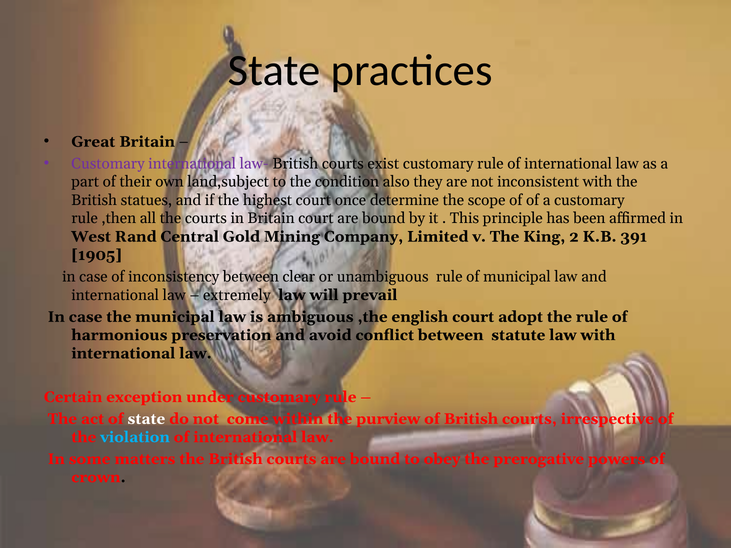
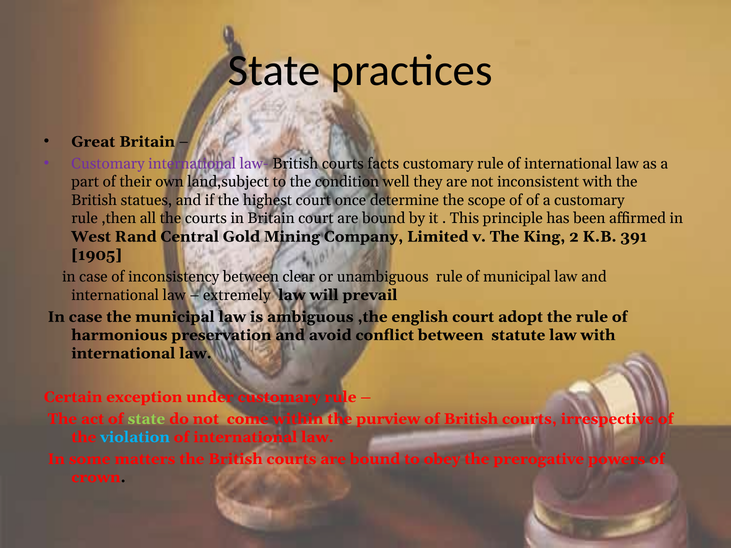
exist: exist -> facts (383, 164)
also: also -> well (396, 182)
state colour: white -> light green (146, 419)
